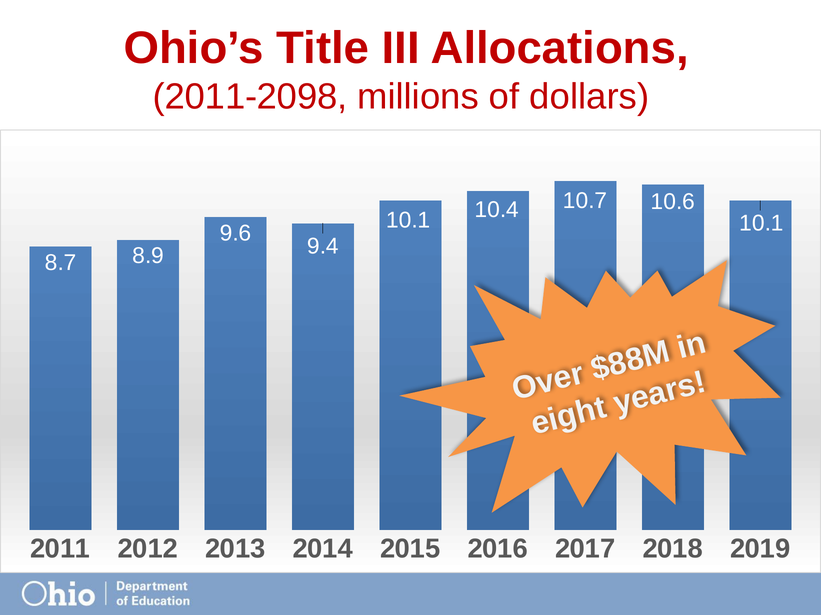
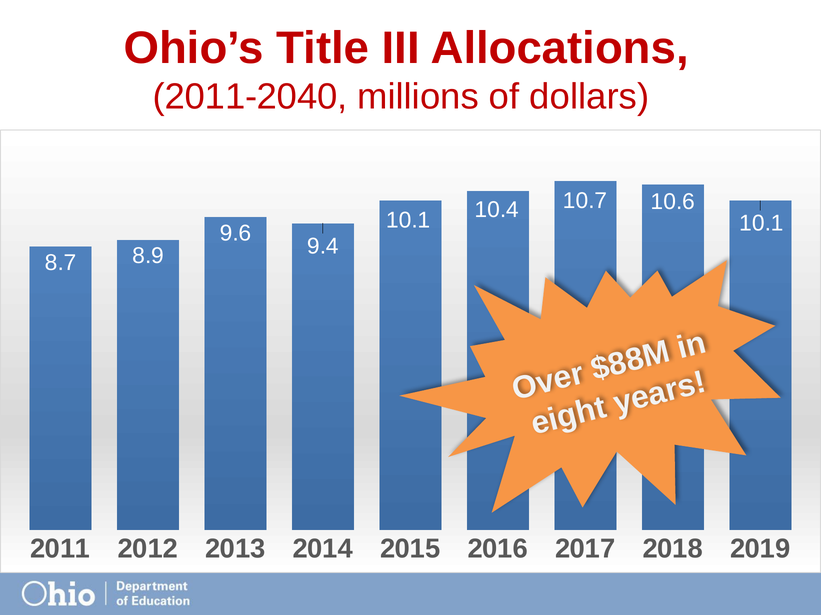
2011-2098: 2011-2098 -> 2011-2040 (250, 97)
